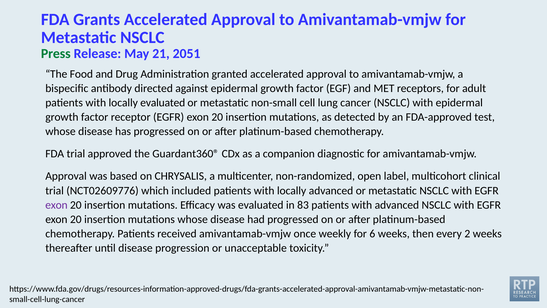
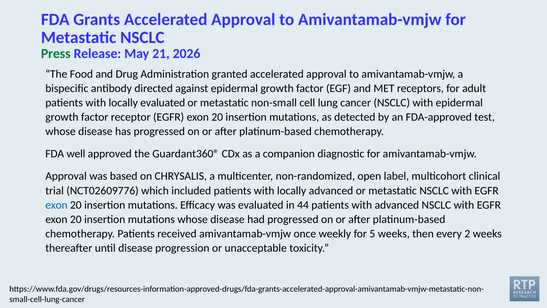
2051: 2051 -> 2026 (187, 54)
FDA trial: trial -> well (76, 154)
exon colour: purple -> blue (56, 205)
83: 83 -> 44 (303, 205)
6: 6 -> 5 (372, 233)
